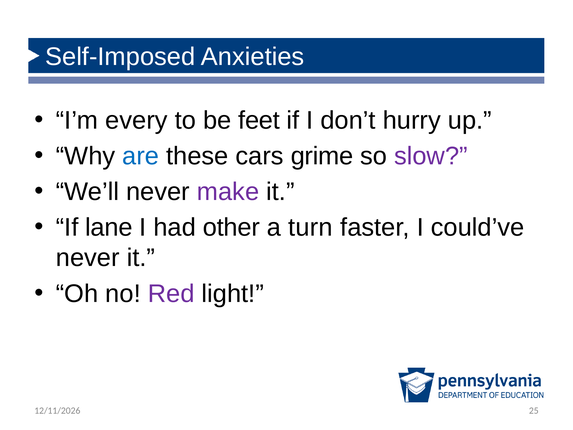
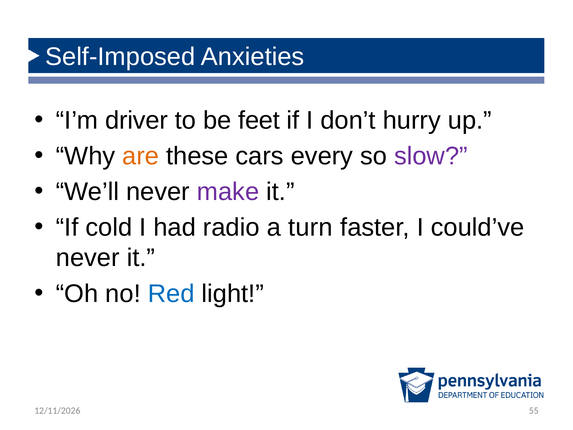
every: every -> driver (137, 120)
are colour: blue -> orange (141, 156)
grime: grime -> every (322, 156)
lane: lane -> cold (109, 227)
other: other -> radio (231, 227)
Red colour: purple -> blue (171, 293)
25: 25 -> 55 (534, 410)
